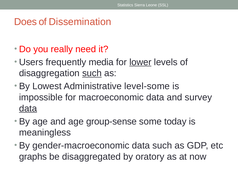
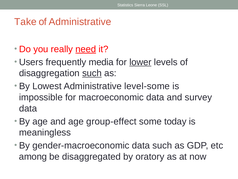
Does: Does -> Take (25, 22)
of Dissemination: Dissemination -> Administrative (80, 22)
need underline: none -> present (86, 49)
data underline: present -> none (28, 108)
group-sense: group-sense -> group-effect (111, 121)
graphs: graphs -> among (33, 156)
